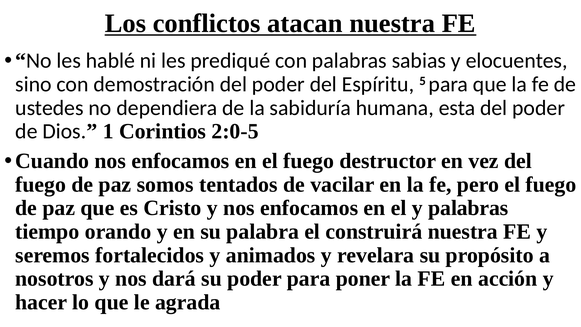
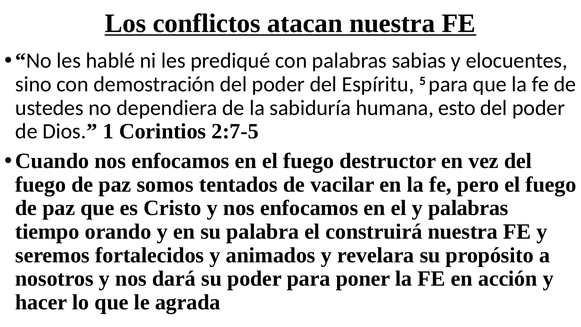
esta: esta -> esto (457, 108)
2:0-5: 2:0-5 -> 2:7-5 (235, 131)
